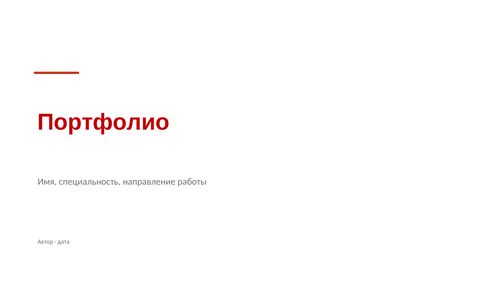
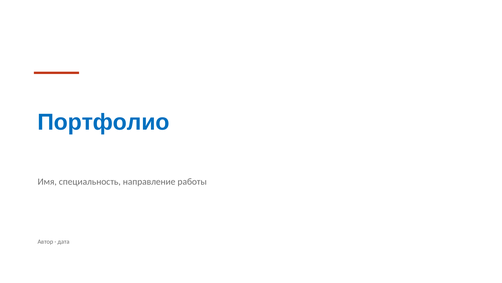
Портфолио colour: red -> blue (104, 122)
